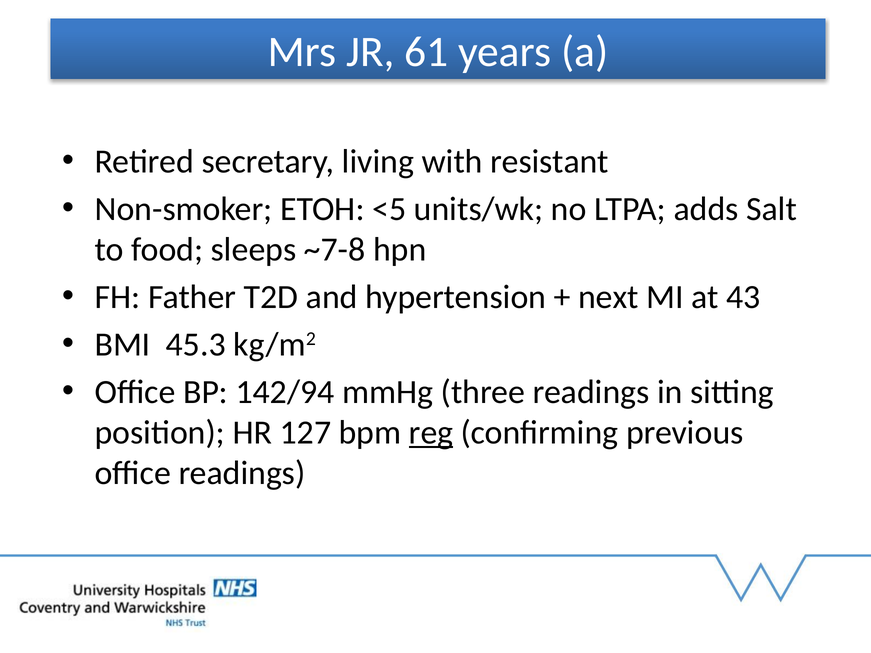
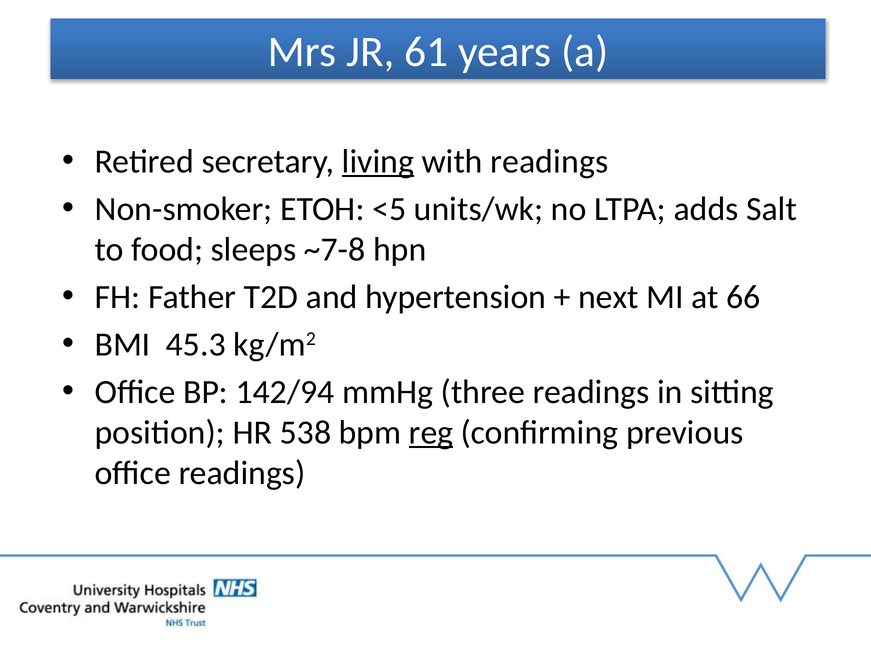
living underline: none -> present (378, 162)
with resistant: resistant -> readings (549, 162)
43: 43 -> 66 (743, 297)
127: 127 -> 538 (305, 433)
